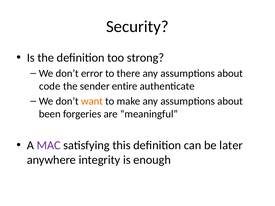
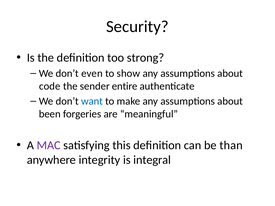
error: error -> even (92, 73)
there: there -> show (128, 73)
want colour: orange -> blue (92, 101)
later: later -> than (231, 145)
enough: enough -> integral (152, 160)
